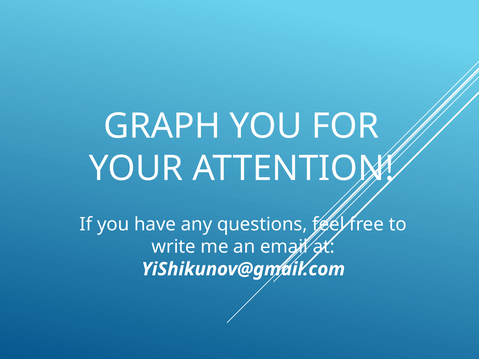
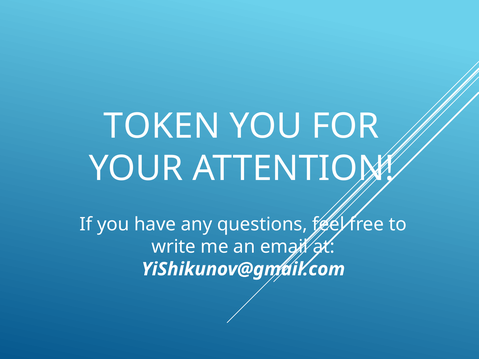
GRAPH: GRAPH -> TOKEN (162, 126)
